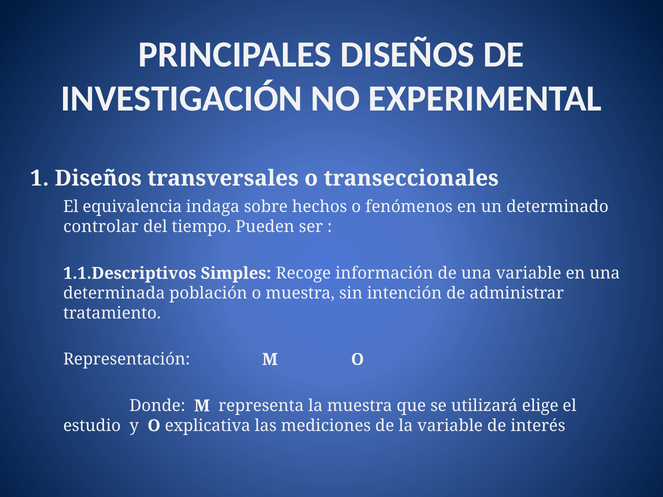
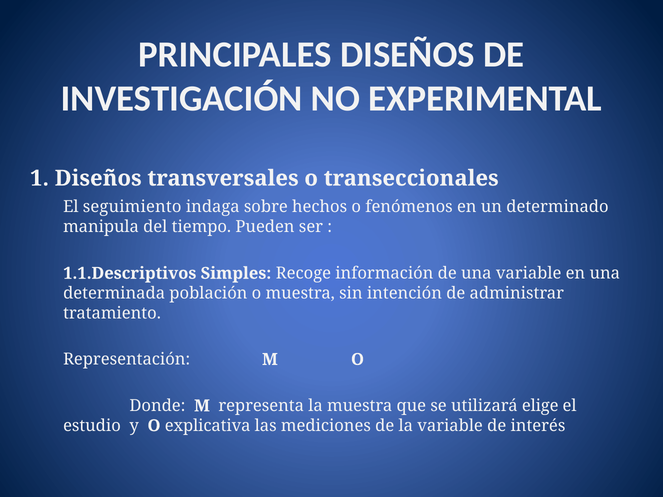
equivalencia: equivalencia -> seguimiento (132, 207)
controlar: controlar -> manipula (101, 227)
